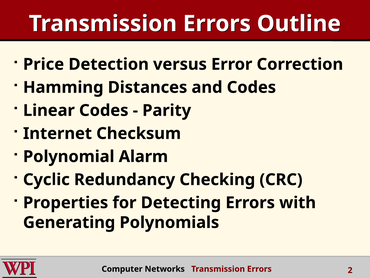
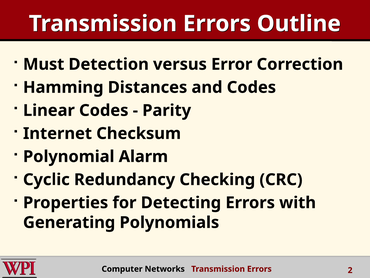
Price: Price -> Must (44, 64)
